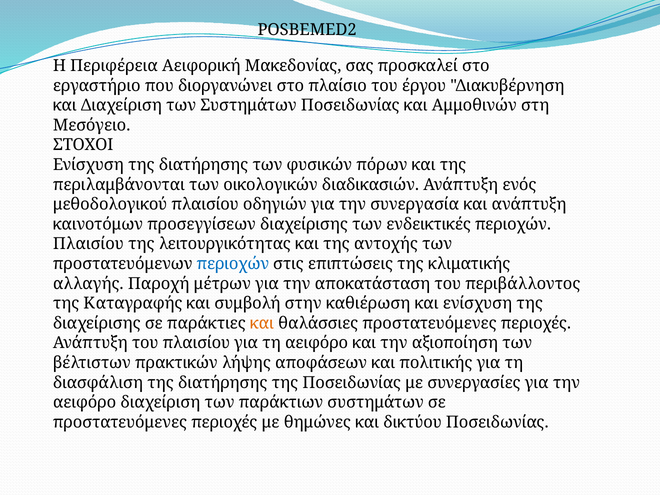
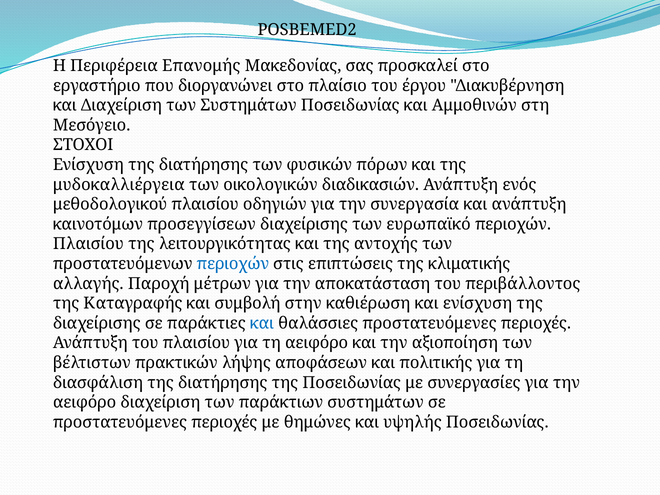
Αειφορική: Αειφορική -> Επανομής (201, 66)
περιλαμβάνονται: περιλαμβάνονται -> μυδοκαλλιέργεια (119, 185)
ενδεικτικές: ενδεικτικές -> ευρωπαϊκό (428, 224)
και colour: orange -> blue (262, 323)
δικτύου: δικτύου -> υψηλής (413, 422)
